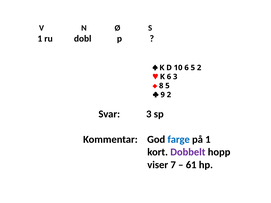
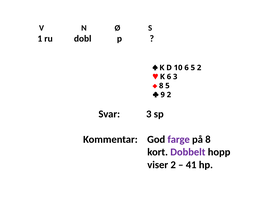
farge colour: blue -> purple (179, 140)
på 1: 1 -> 8 (208, 140)
viser 7: 7 -> 2 (173, 165)
61: 61 -> 41 (191, 165)
